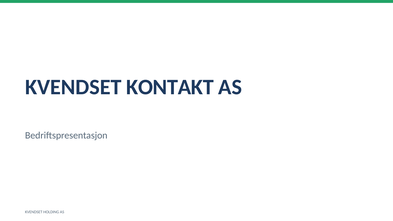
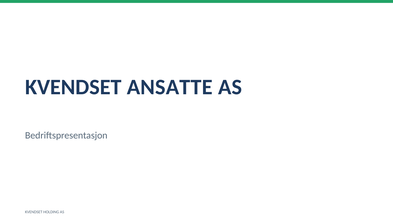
KONTAKT: KONTAKT -> ANSATTE (170, 87)
